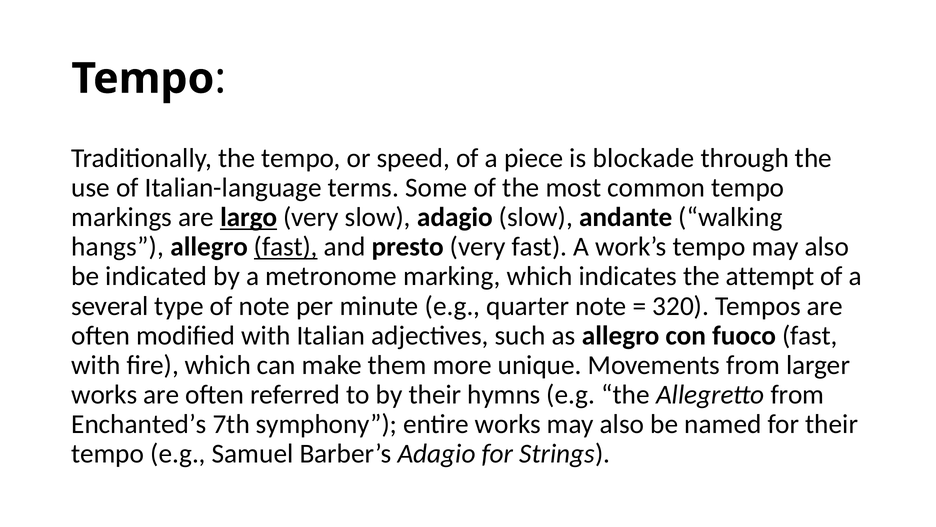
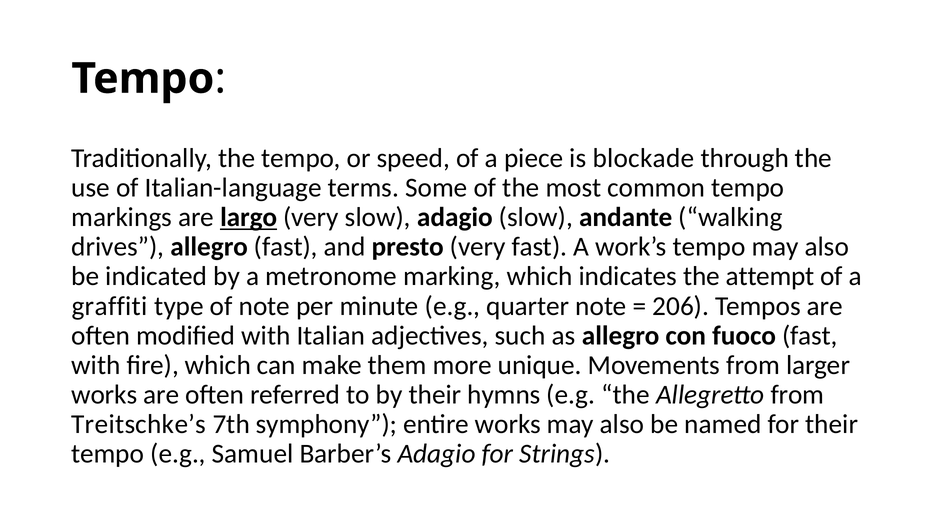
hangs: hangs -> drives (118, 247)
fast underline: present -> none (286, 247)
several: several -> graffiti (110, 306)
320: 320 -> 206 (681, 306)
Enchanted’s: Enchanted’s -> Treitschke’s (139, 424)
